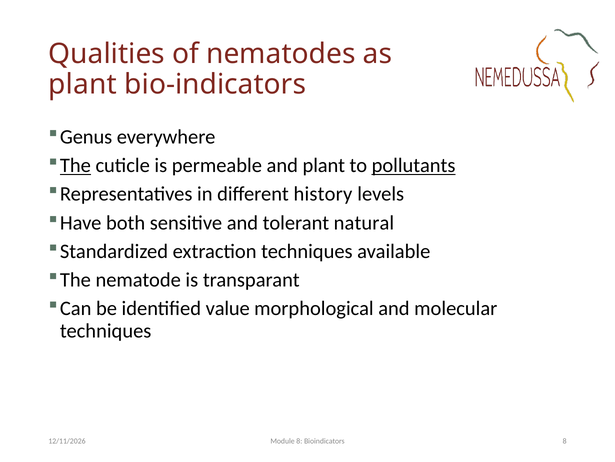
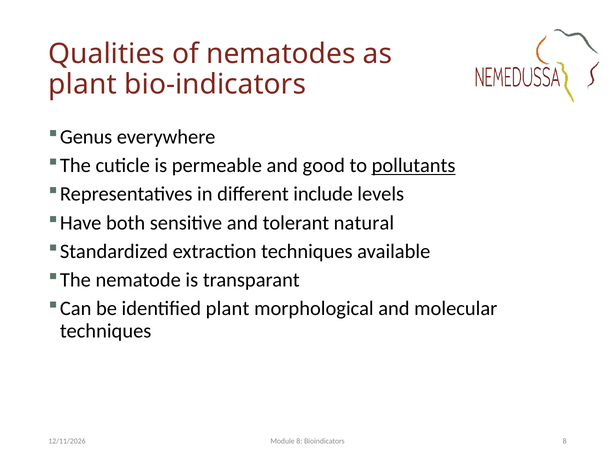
The underline: present -> none (75, 165)
and plant: plant -> good (324, 165)
history: history -> include (323, 194)
identified value: value -> plant (228, 308)
